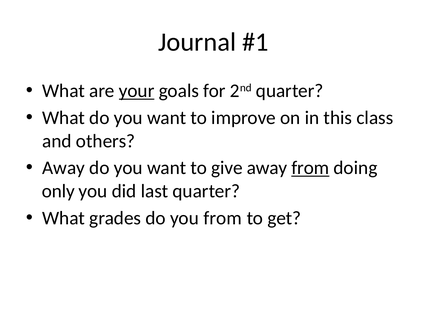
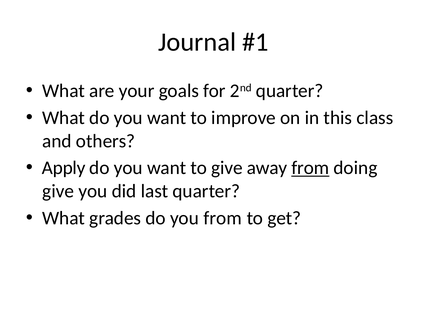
your underline: present -> none (137, 91)
Away: Away -> Apply (64, 168)
only: only -> give (58, 191)
